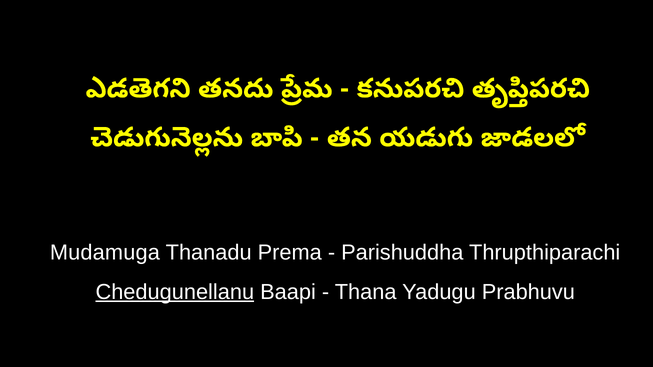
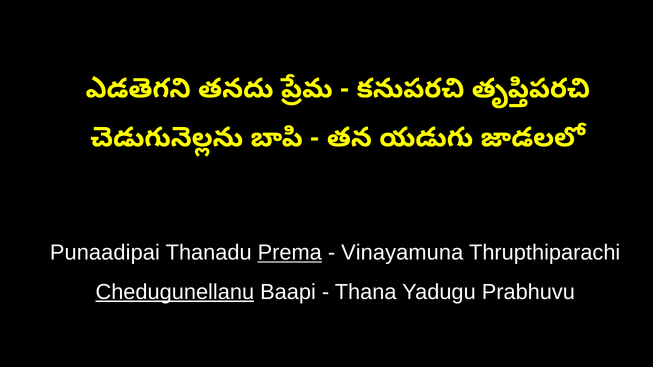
Mudamuga: Mudamuga -> Punaadipai (105, 253)
Prema underline: none -> present (290, 253)
Parishuddha: Parishuddha -> Vinayamuna (402, 253)
